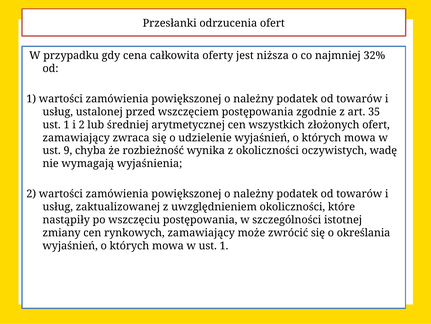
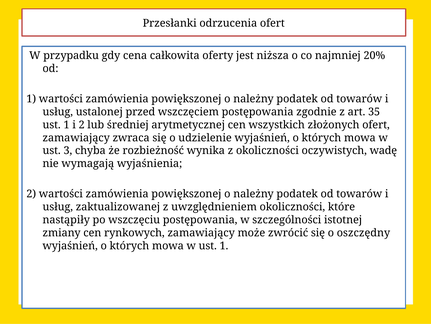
32%: 32% -> 20% (374, 56)
9: 9 -> 3 (68, 150)
określania: określania -> oszczędny (363, 232)
